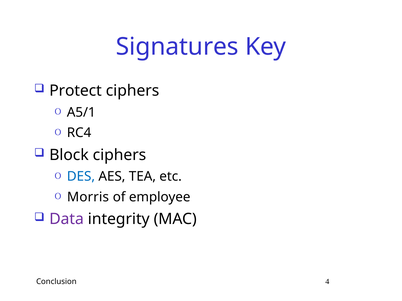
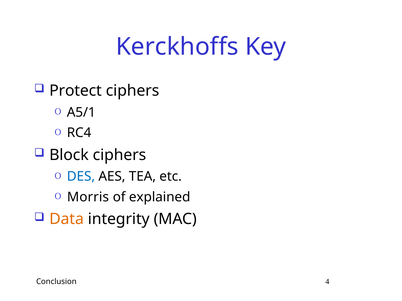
Signatures: Signatures -> Kerckhoffs (177, 47)
employee: employee -> explained (160, 197)
Data colour: purple -> orange (67, 220)
